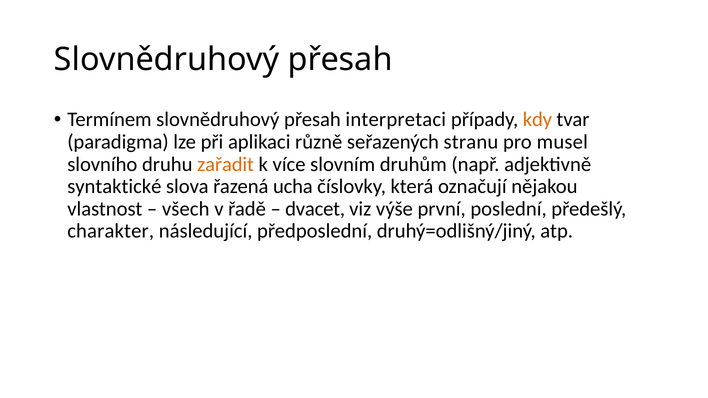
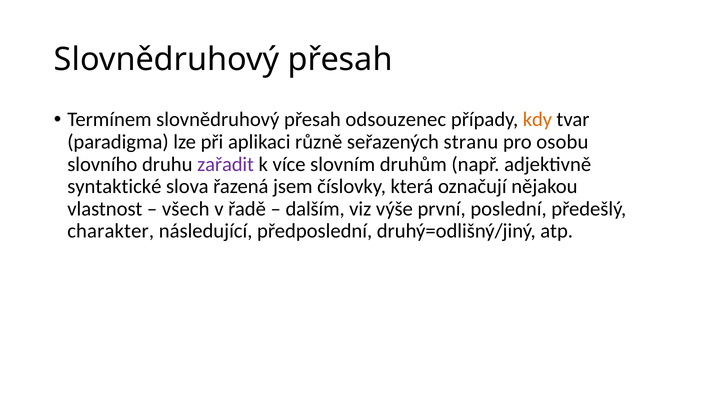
interpretaci: interpretaci -> odsouzenec (396, 120)
musel: musel -> osobu (562, 142)
zařadit colour: orange -> purple (226, 164)
ucha: ucha -> jsem (293, 187)
dvacet: dvacet -> dalším (315, 209)
